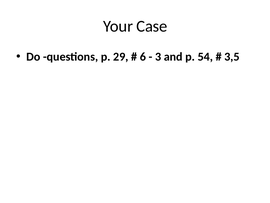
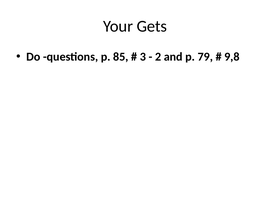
Case: Case -> Gets (152, 26)
29: 29 -> 85 (121, 57)
6: 6 -> 3 (143, 57)
3: 3 -> 2 (158, 57)
54: 54 -> 79 (205, 57)
3,5: 3,5 -> 9,8 (232, 57)
